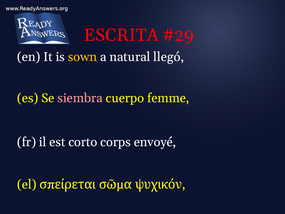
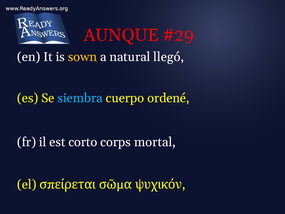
ESCRITA: ESCRITA -> AUNQUE (121, 35)
siembra colour: pink -> light blue (80, 98)
femme: femme -> ordené (168, 98)
envoyé: envoyé -> mortal (155, 142)
